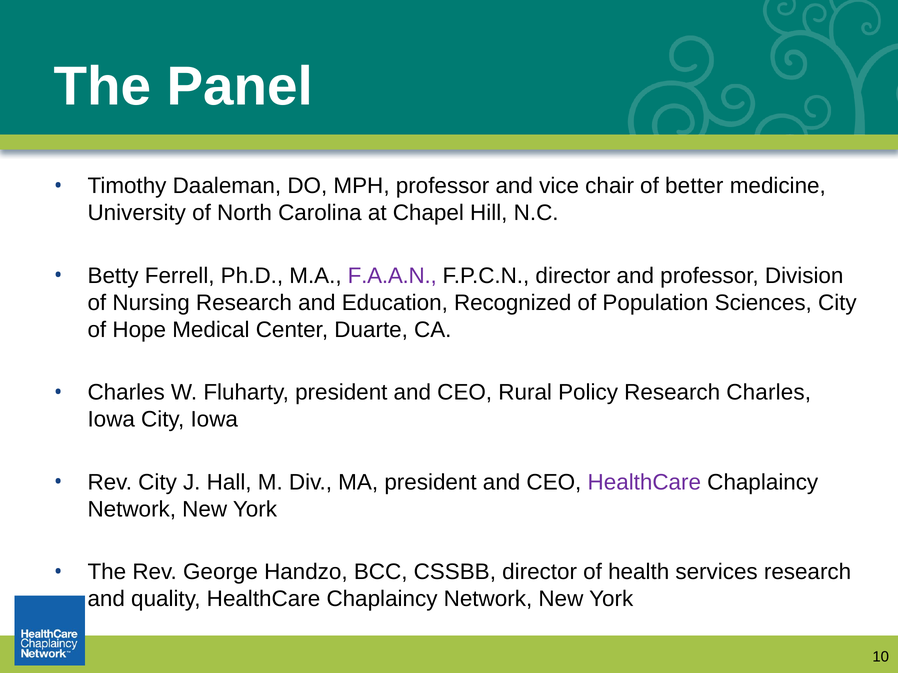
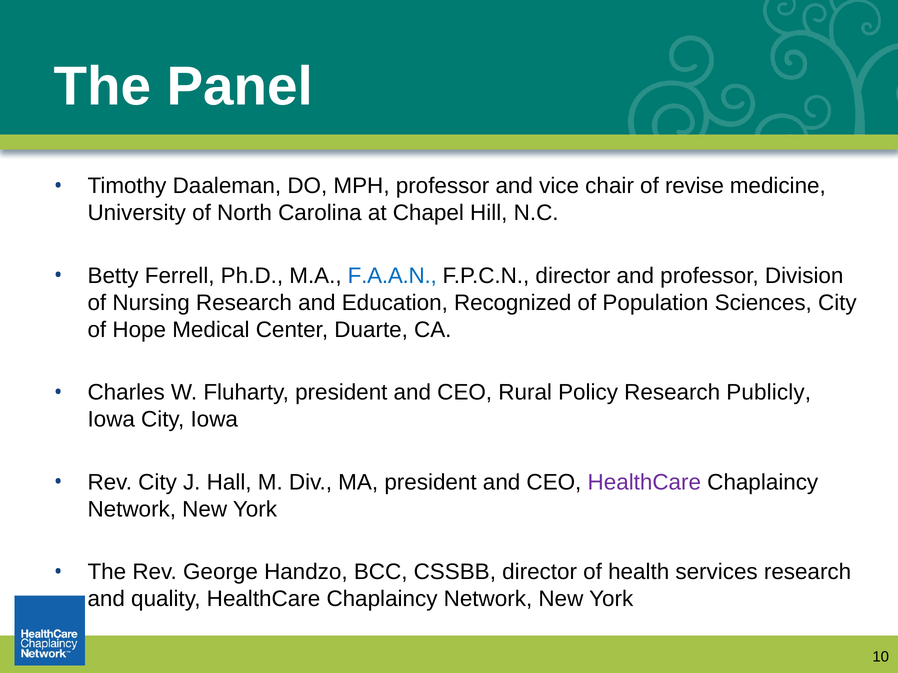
better: better -> revise (694, 186)
F.A.A.N colour: purple -> blue (392, 276)
Research Charles: Charles -> Publicly (769, 393)
